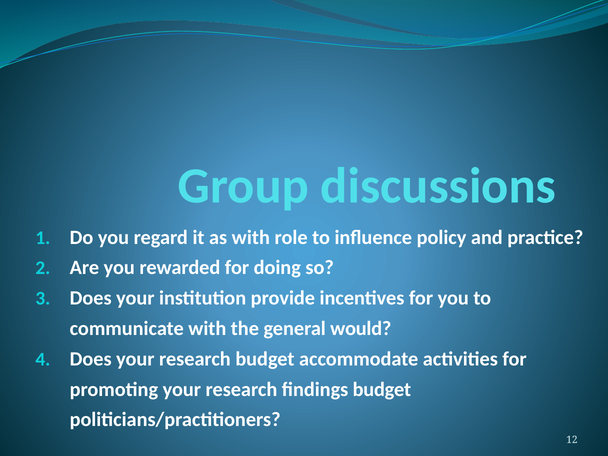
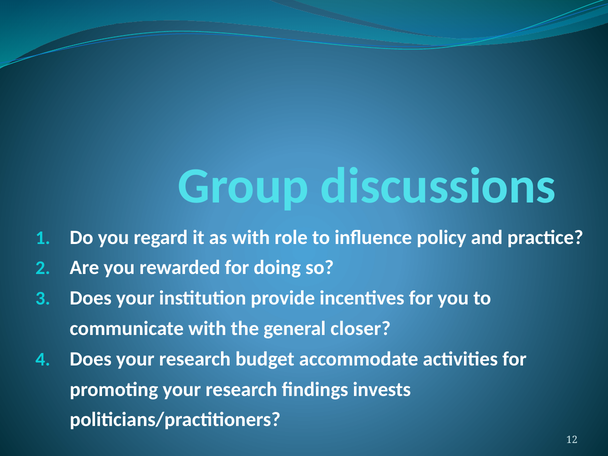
would: would -> closer (361, 329)
findings budget: budget -> invests (382, 389)
